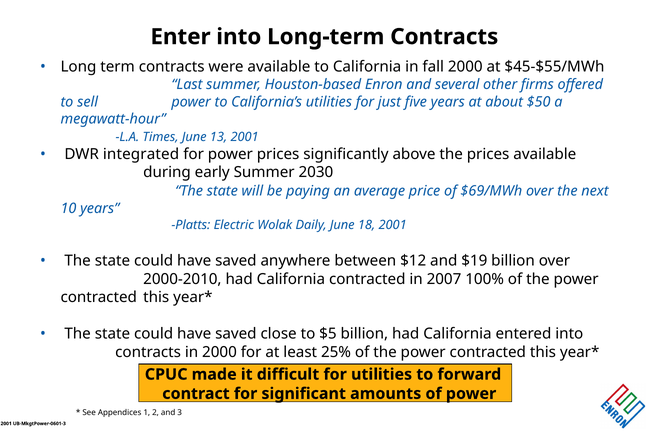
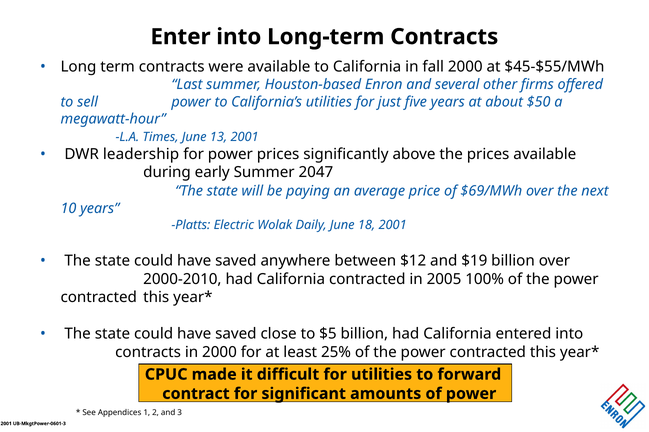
integrated: integrated -> leadership (141, 154)
2030: 2030 -> 2047 (316, 173)
2007: 2007 -> 2005 (444, 280)
